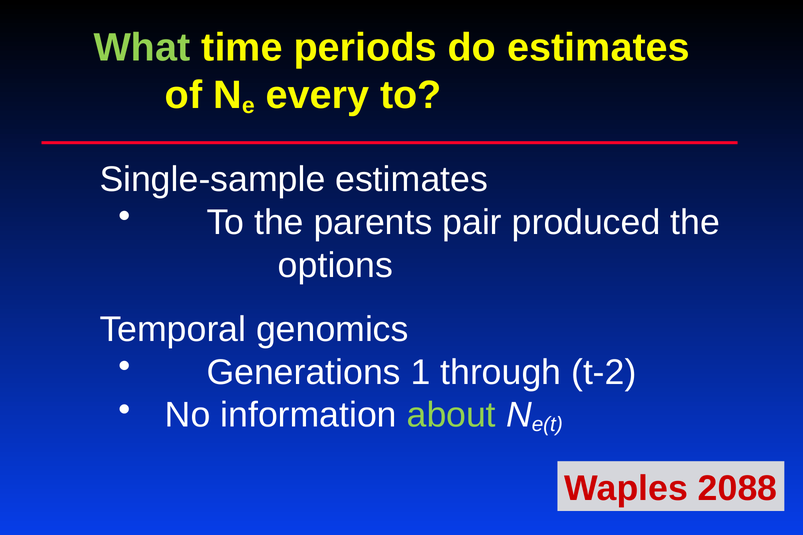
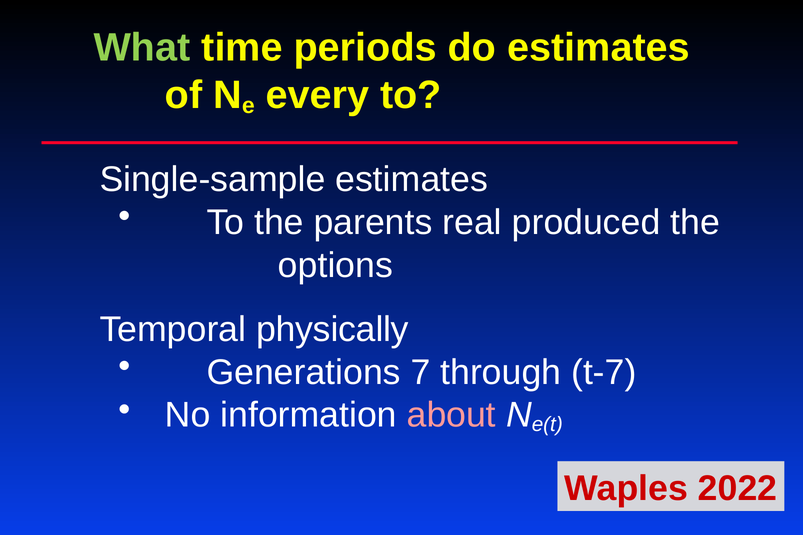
pair: pair -> real (472, 223)
genomics: genomics -> physically (332, 330)
1: 1 -> 7 (421, 373)
t-2: t-2 -> t-7 (604, 373)
about colour: light green -> pink (451, 415)
2088: 2088 -> 2022 (738, 489)
